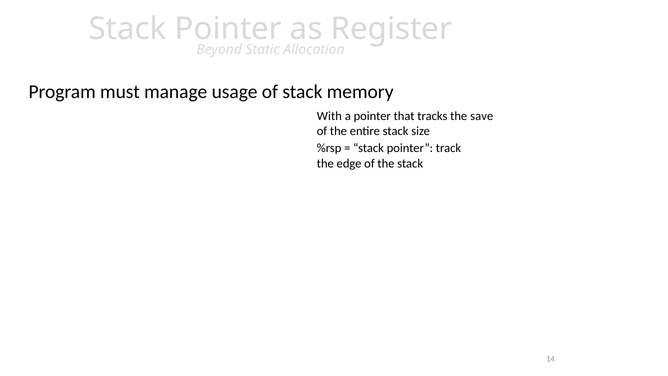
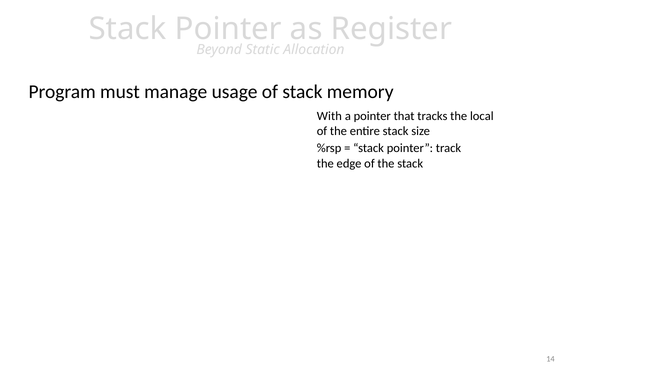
save: save -> local (482, 116)
